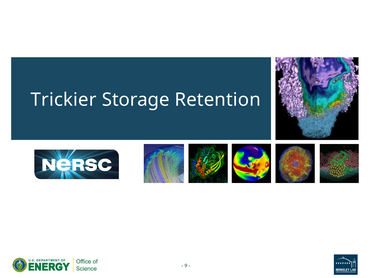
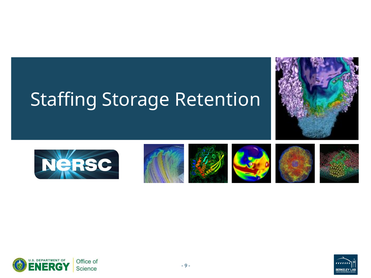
Trickier: Trickier -> Staffing (64, 100)
